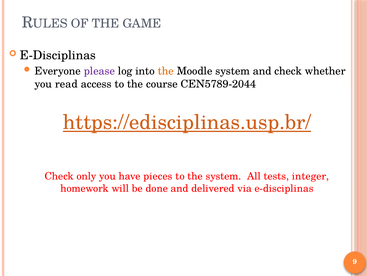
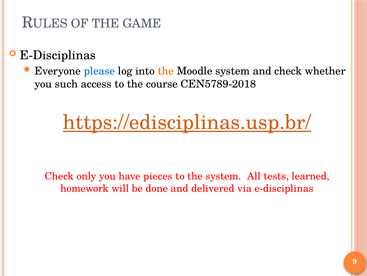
please colour: purple -> blue (99, 71)
read: read -> such (66, 84)
CEN5789-2044: CEN5789-2044 -> CEN5789-2018 (218, 84)
integer: integer -> learned (311, 176)
